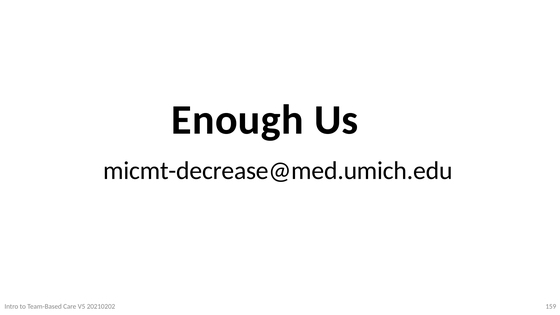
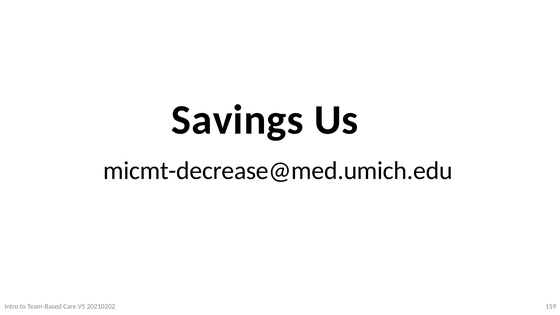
Enough: Enough -> Savings (237, 120)
